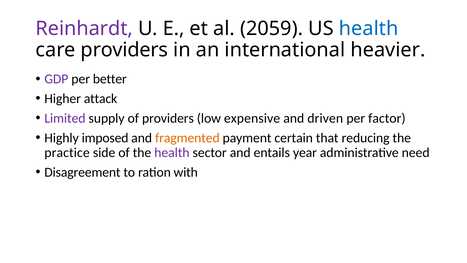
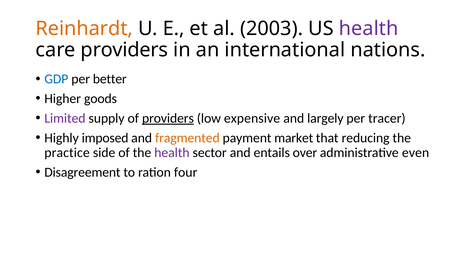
Reinhardt colour: purple -> orange (84, 28)
2059: 2059 -> 2003 (272, 28)
health colour: blue -> purple (369, 28)
heavier: heavier -> nations (388, 50)
GDP colour: purple -> blue (56, 79)
attack: attack -> goods (101, 99)
providers underline: none -> present (168, 118)
driven: driven -> largely (325, 118)
factor: factor -> tracer (387, 118)
certain: certain -> market (294, 138)
year: year -> over (305, 152)
need: need -> even (416, 152)
with: with -> four (186, 172)
